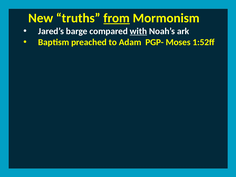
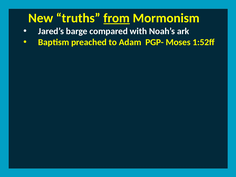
with underline: present -> none (138, 31)
